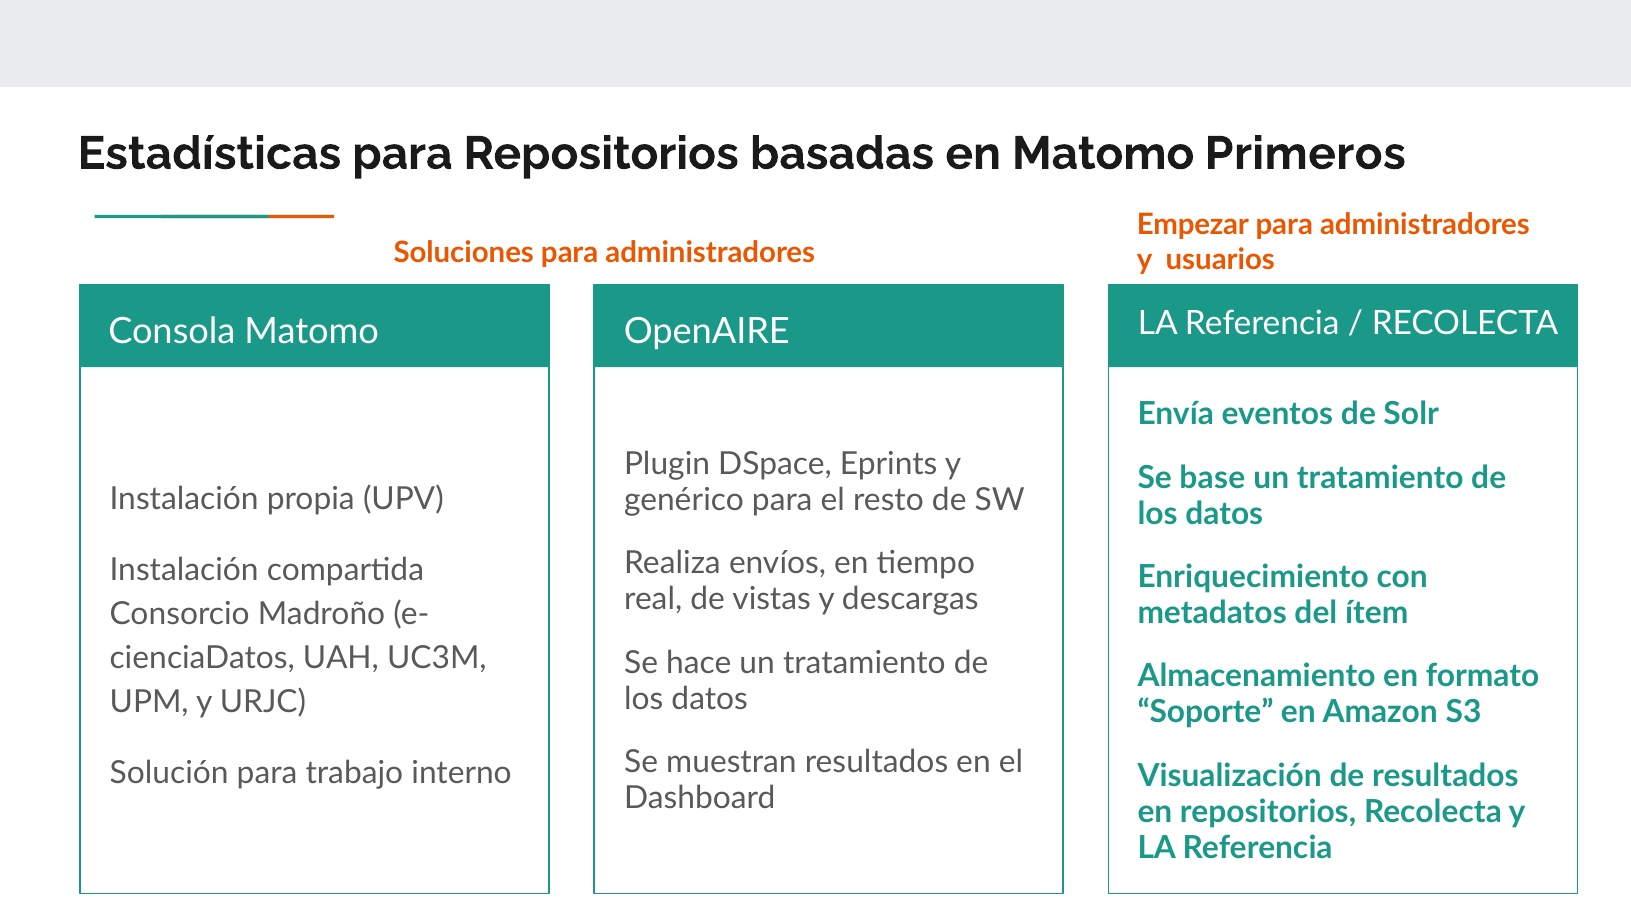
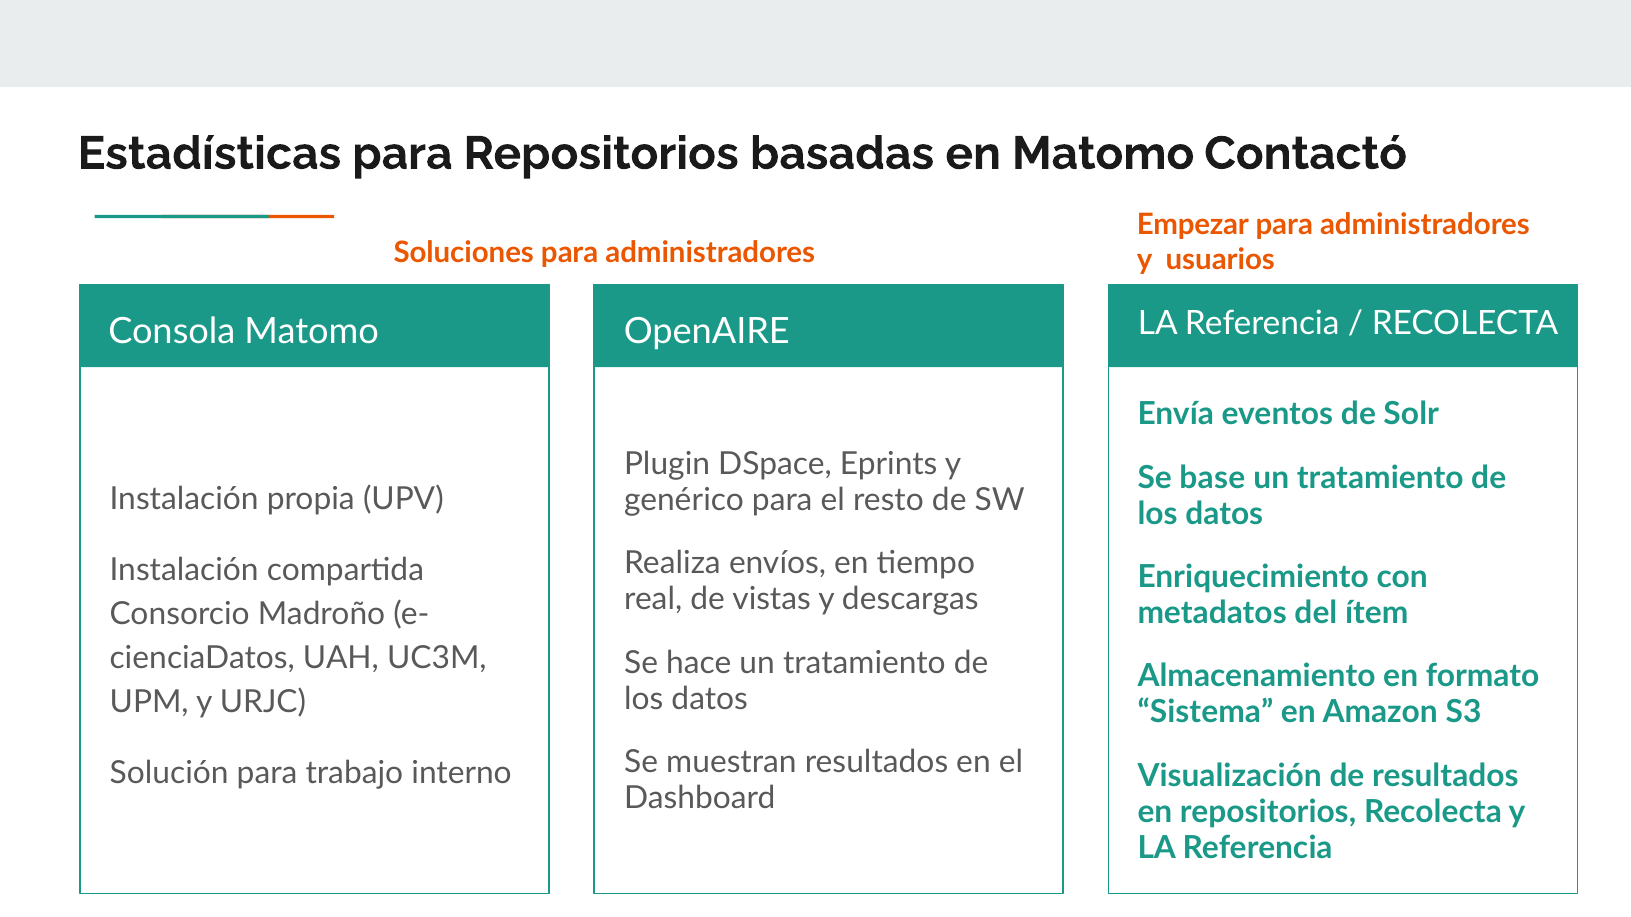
Primeros: Primeros -> Contactó (1306, 154)
Soporte: Soporte -> Sistema (1205, 713)
